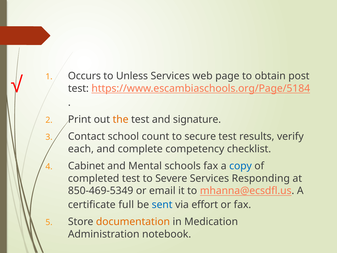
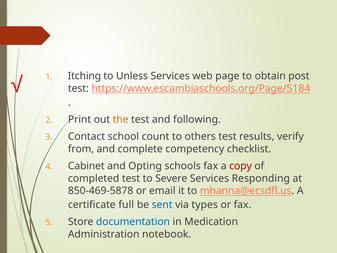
Occurs: Occurs -> Itching (84, 76)
signature: signature -> following (197, 119)
secure: secure -> others (200, 136)
each: each -> from (81, 149)
Mental: Mental -> Opting (145, 166)
copy colour: blue -> red (241, 166)
850-469-5349: 850-469-5349 -> 850-469-5878 (101, 191)
effort: effort -> types (205, 205)
documentation colour: orange -> blue (133, 222)
